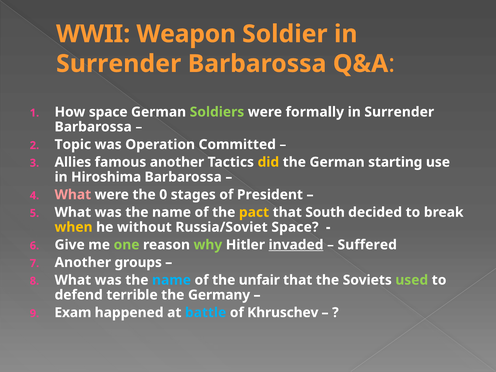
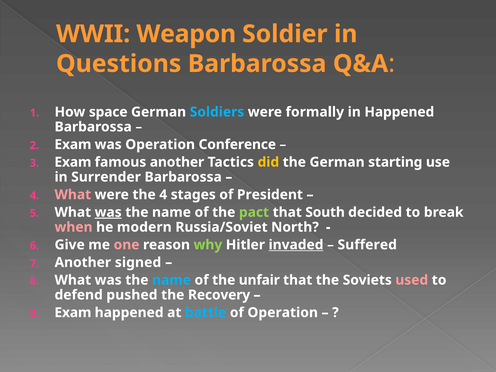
Surrender: Surrender -> Questions (119, 64)
Soldiers colour: light green -> light blue (217, 112)
Surrender: Surrender -> Happened (399, 112)
Topic: Topic -> Exam (73, 144)
Committed: Committed -> Conference (237, 144)
3 Allies: Allies -> Exam (73, 162)
Hiroshima: Hiroshima -> Surrender (106, 177)
the 0: 0 -> 4 (163, 195)
was underline: none -> present (108, 212)
pact colour: yellow -> light green (254, 212)
when colour: yellow -> pink (74, 227)
without: without -> modern (144, 227)
Russia/Soviet Space: Space -> North (295, 227)
one colour: light green -> pink (127, 245)
groups: groups -> signed (138, 262)
used colour: light green -> pink (412, 280)
terrible: terrible -> pushed (132, 295)
Germany: Germany -> Recovery (219, 295)
of Khruschev: Khruschev -> Operation (283, 313)
